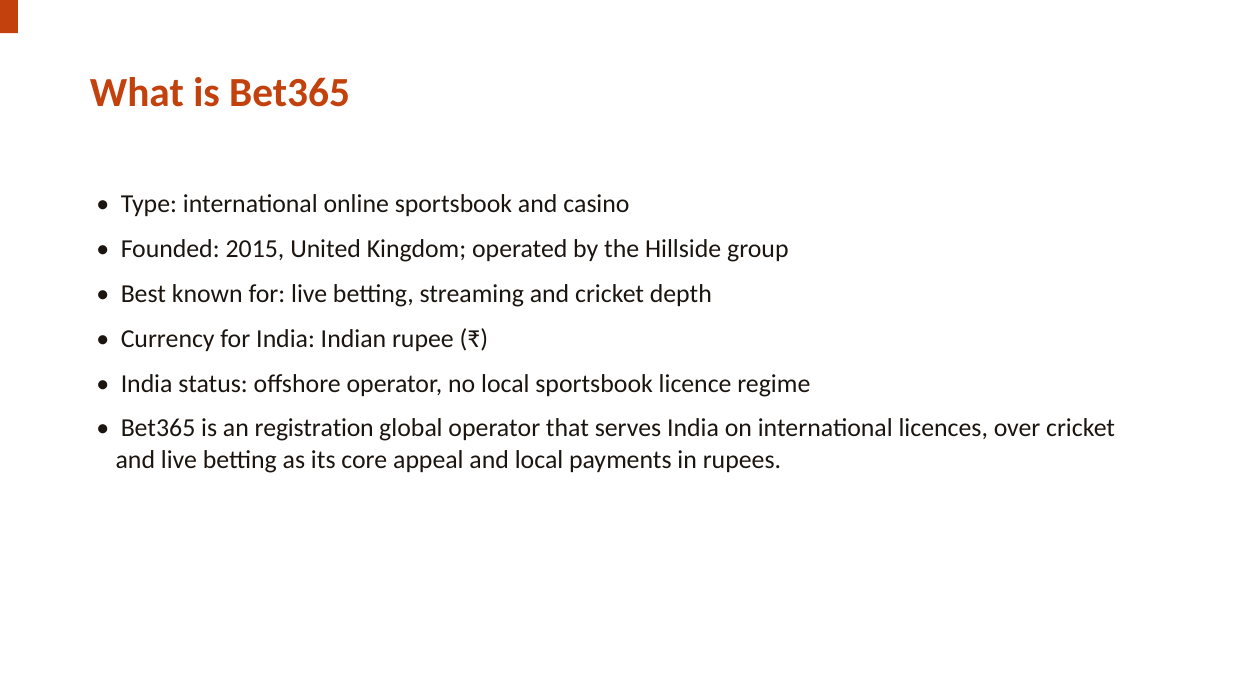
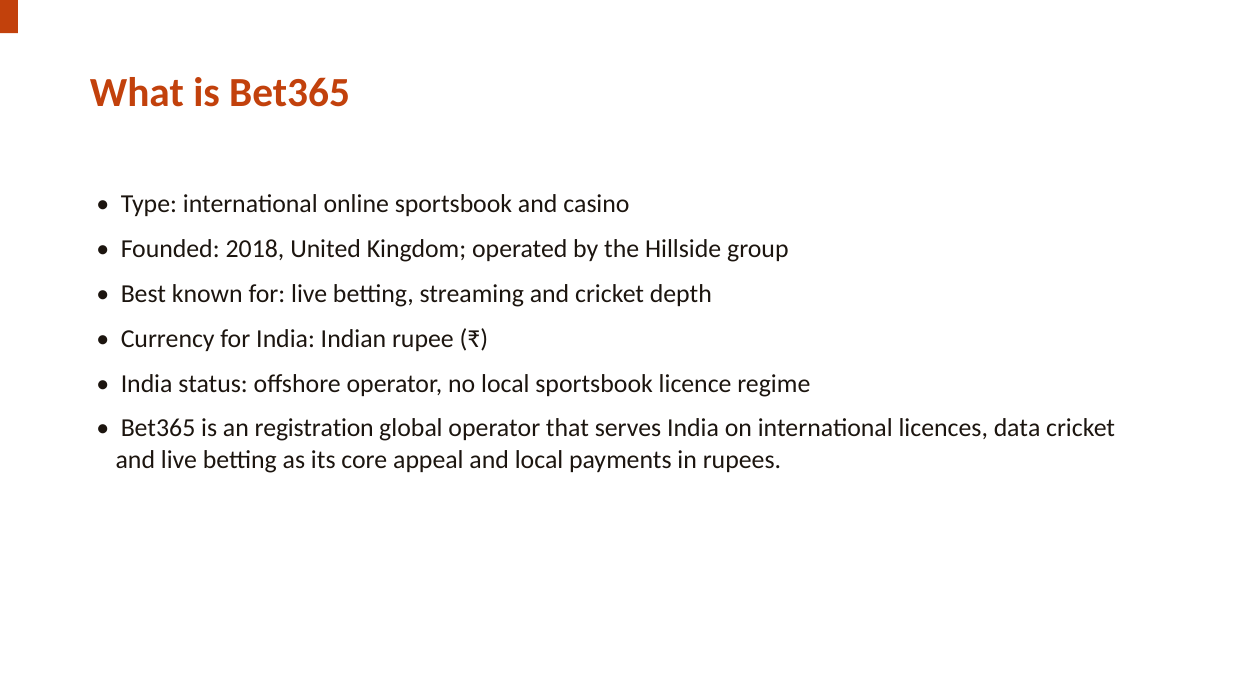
2015: 2015 -> 2018 (255, 249)
over: over -> data (1017, 428)
